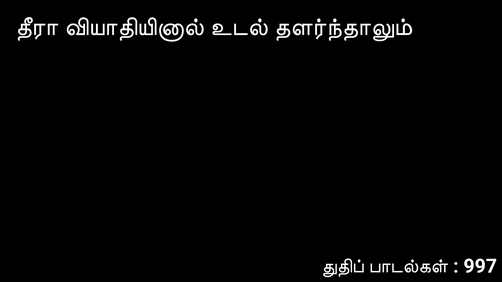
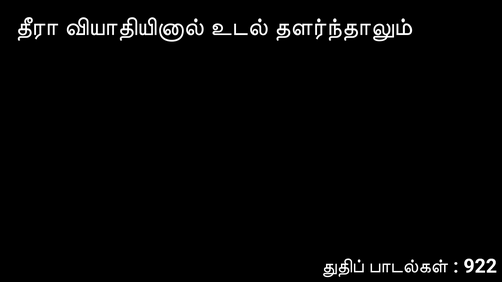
997: 997 -> 922 (480, 267)
